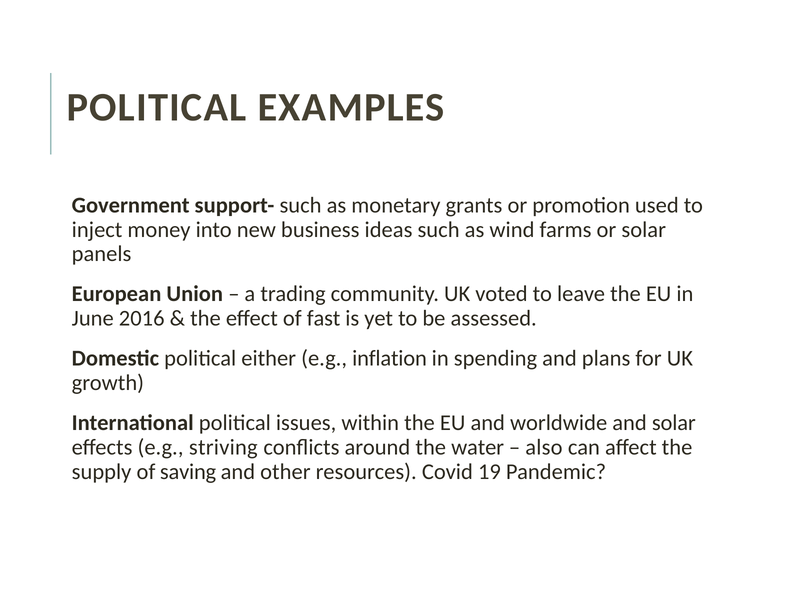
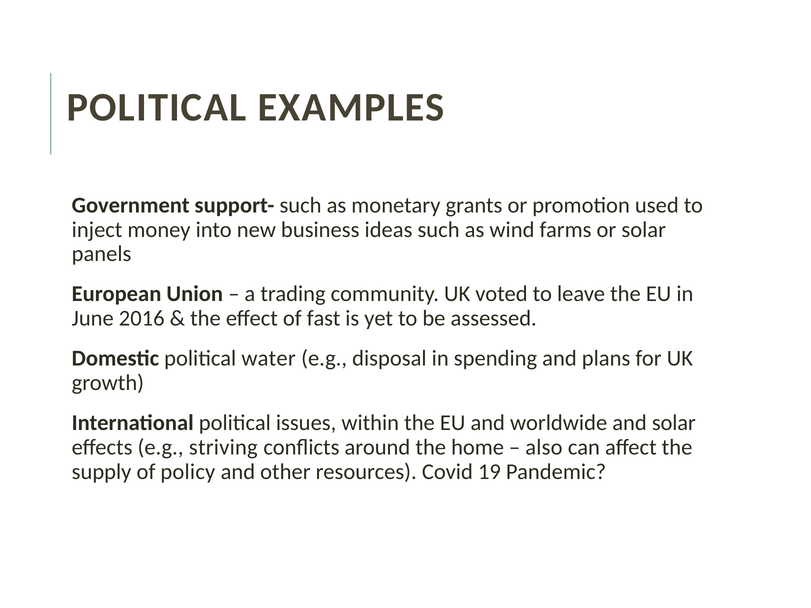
either: either -> water (269, 359)
inflation: inflation -> disposal (389, 359)
water: water -> home (478, 448)
saving: saving -> policy (188, 472)
